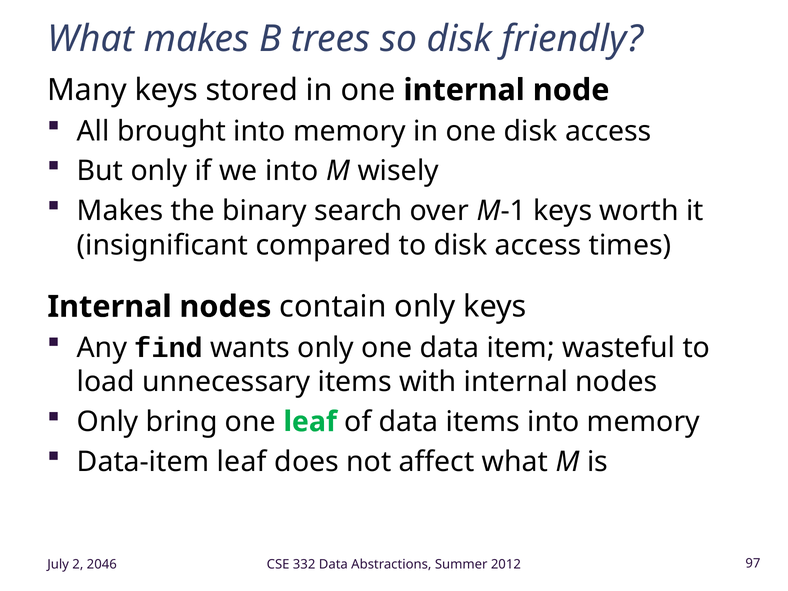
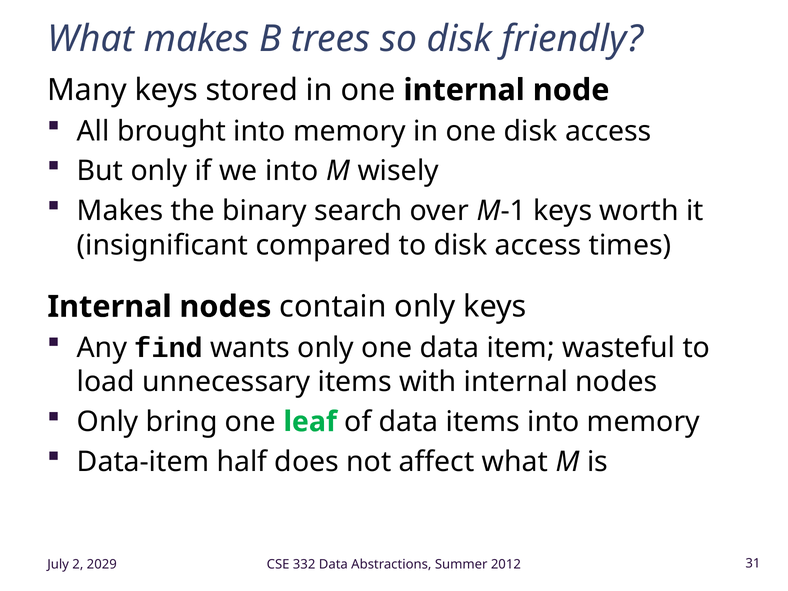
Data-item leaf: leaf -> half (242, 462)
2046: 2046 -> 2029 (102, 564)
97: 97 -> 31 (753, 563)
